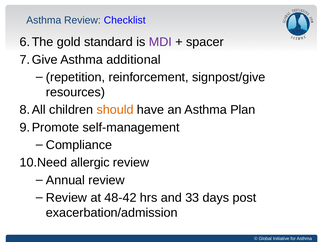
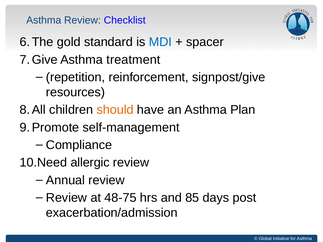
MDI colour: purple -> blue (160, 42)
additional: additional -> treatment (133, 60)
48-42: 48-42 -> 48-75 (120, 198)
33: 33 -> 85 (192, 198)
